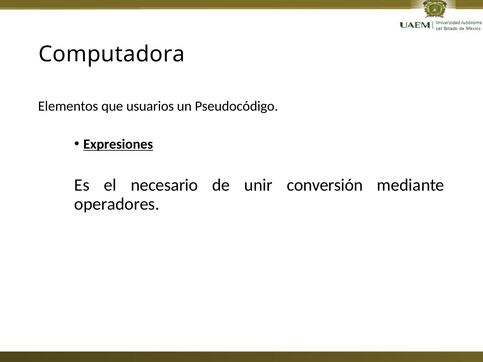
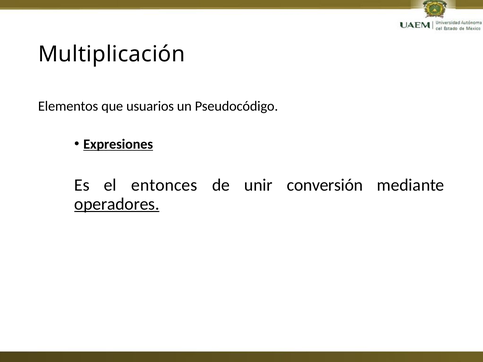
Computadora: Computadora -> Multiplicación (112, 54)
necesario: necesario -> entonces (164, 185)
operadores underline: none -> present (117, 204)
